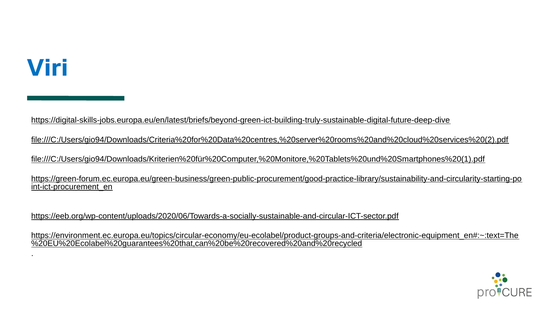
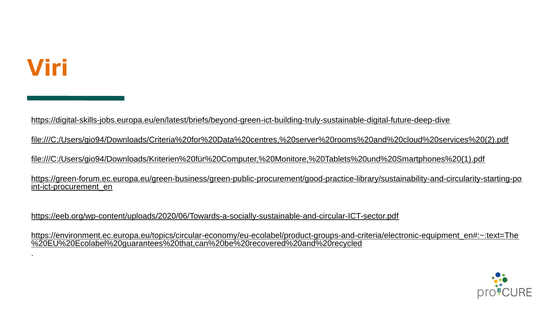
Viri colour: blue -> orange (48, 68)
